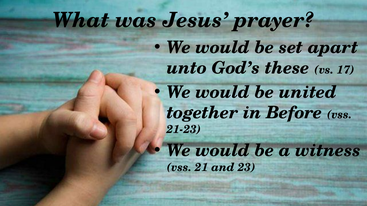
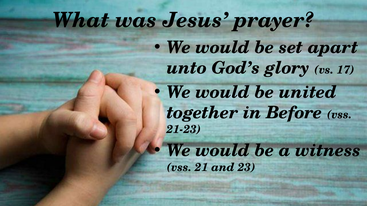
these: these -> glory (287, 68)
